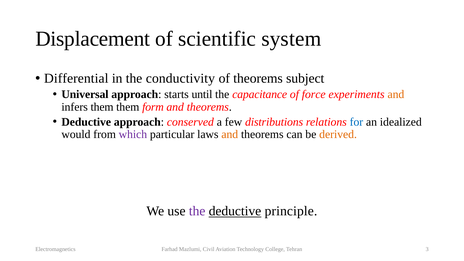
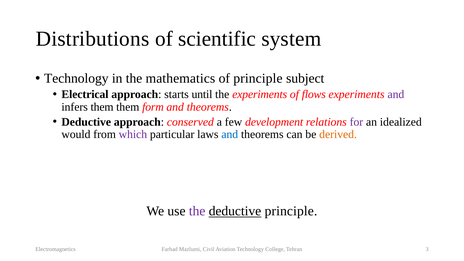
Displacement: Displacement -> Distributions (93, 39)
Differential: Differential -> Technology (76, 78)
conductivity: conductivity -> mathematics (180, 78)
of theorems: theorems -> principle (258, 78)
Universal: Universal -> Electrical (85, 94)
the capacitance: capacitance -> experiments (260, 94)
force: force -> flows (314, 94)
and colour: orange -> purple (396, 94)
distributions: distributions -> development (274, 122)
for colour: blue -> purple (356, 122)
and colour: orange -> blue (230, 134)
